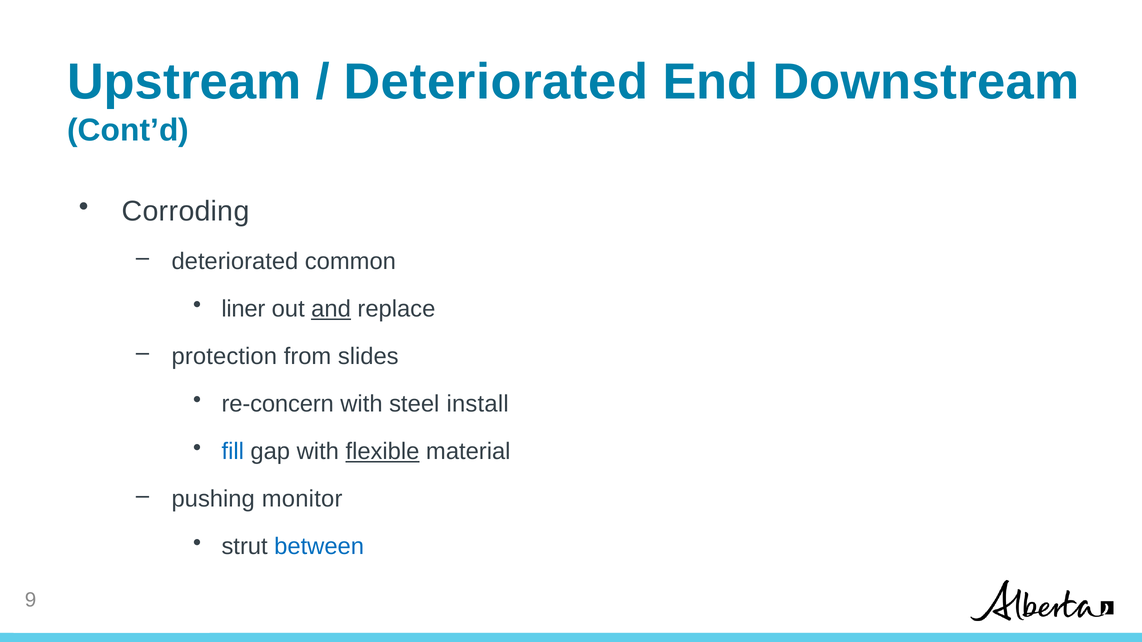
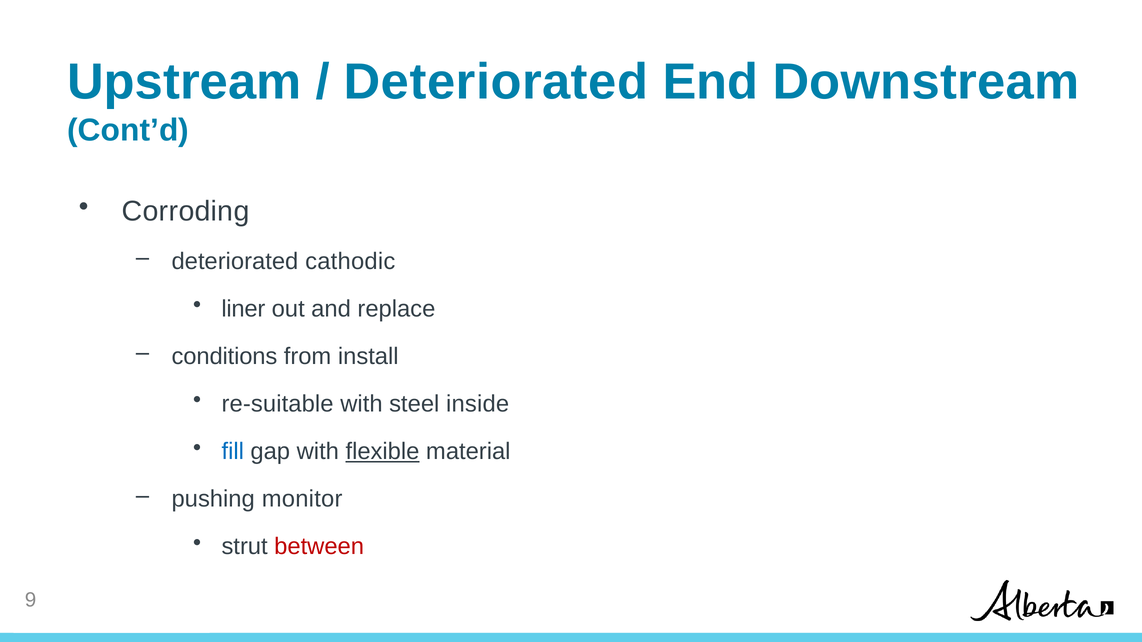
common: common -> cathodic (350, 262)
and underline: present -> none (331, 309)
protection: protection -> conditions (224, 357)
slides: slides -> install (368, 357)
re-concern: re-concern -> re-suitable (278, 404)
install: install -> inside (478, 404)
between colour: blue -> red (319, 547)
